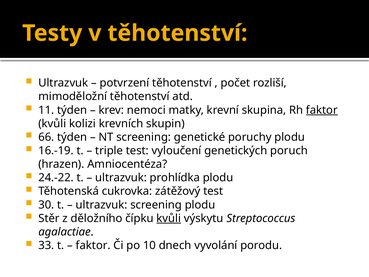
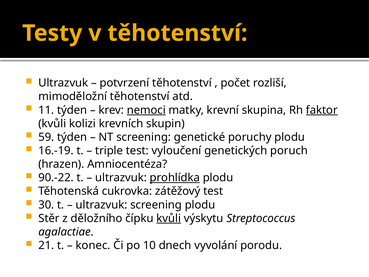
nemoci underline: none -> present (146, 110)
66: 66 -> 59 (46, 137)
24.-22: 24.-22 -> 90.-22 (56, 178)
prohlídka underline: none -> present (175, 178)
33: 33 -> 21 (46, 245)
faktor: faktor -> konec (93, 245)
